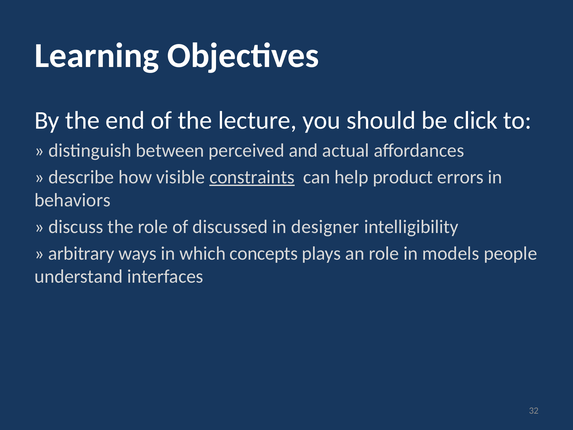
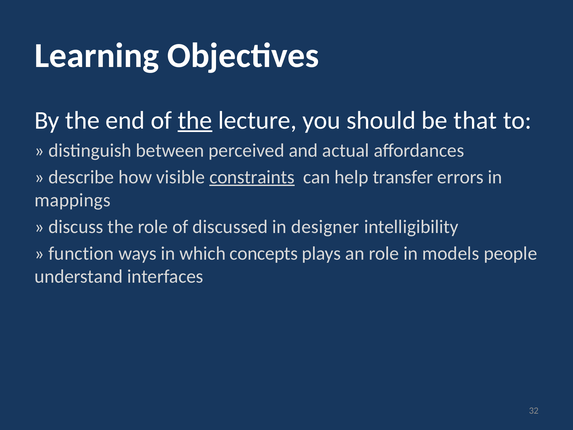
the underline: none -> present (195, 120)
click: click -> that (475, 120)
product: product -> transfer (403, 177)
behaviors: behaviors -> mappings (72, 200)
arbitrary: arbitrary -> function (81, 253)
